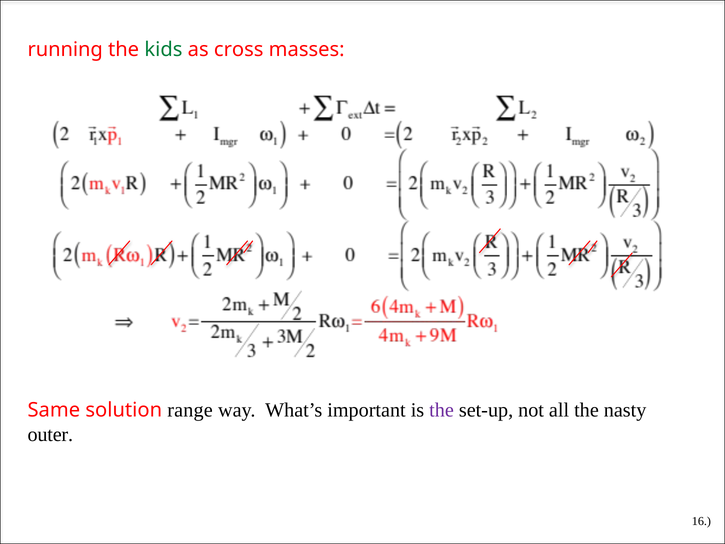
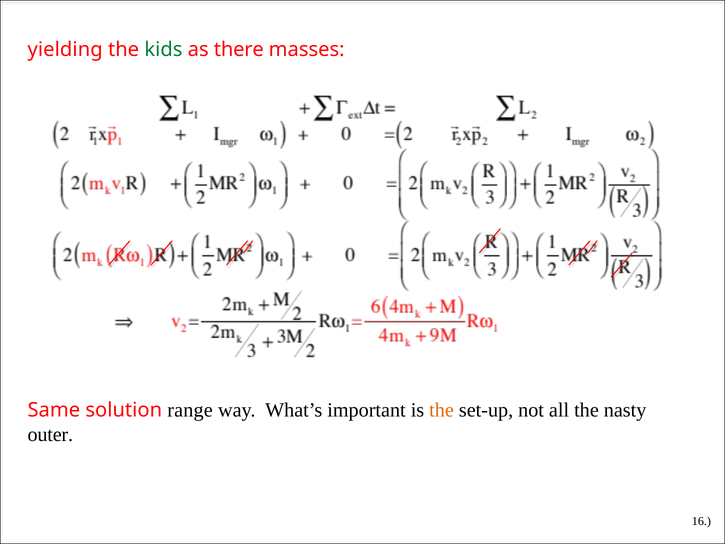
running: running -> yielding (65, 50)
cross: cross -> there (239, 50)
the colour: purple -> orange (442, 410)
